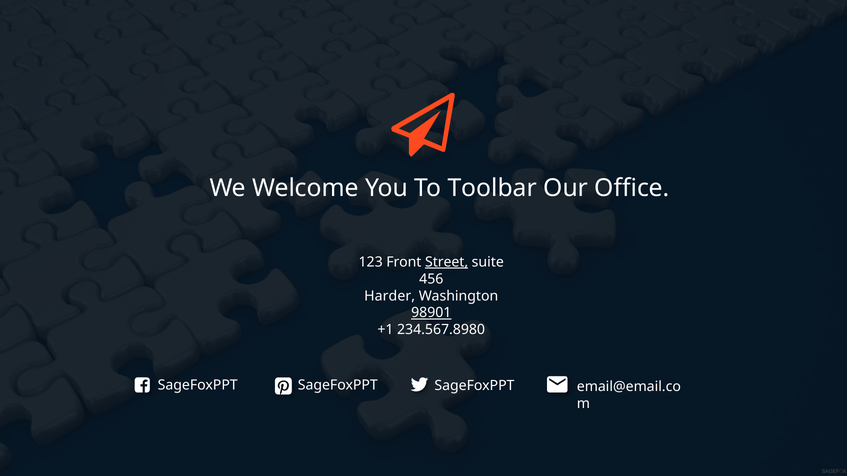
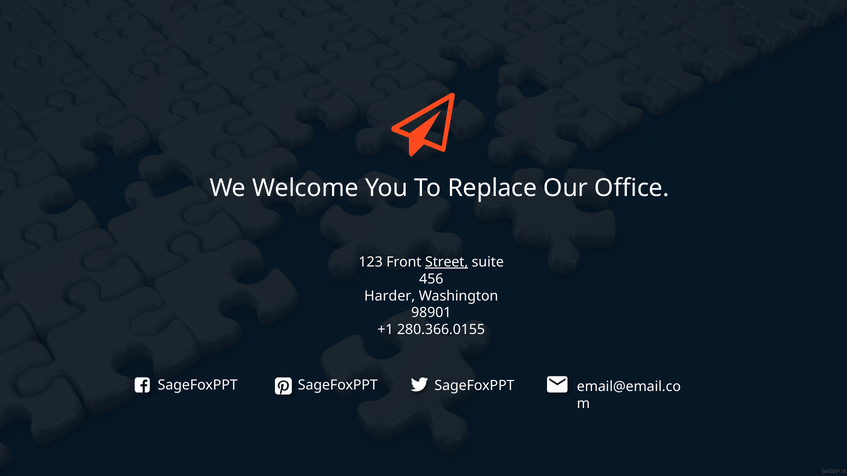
Toolbar: Toolbar -> Replace (492, 188)
98901 underline: present -> none (431, 313)
234.567.8980: 234.567.8980 -> 280.366.0155 (441, 330)
